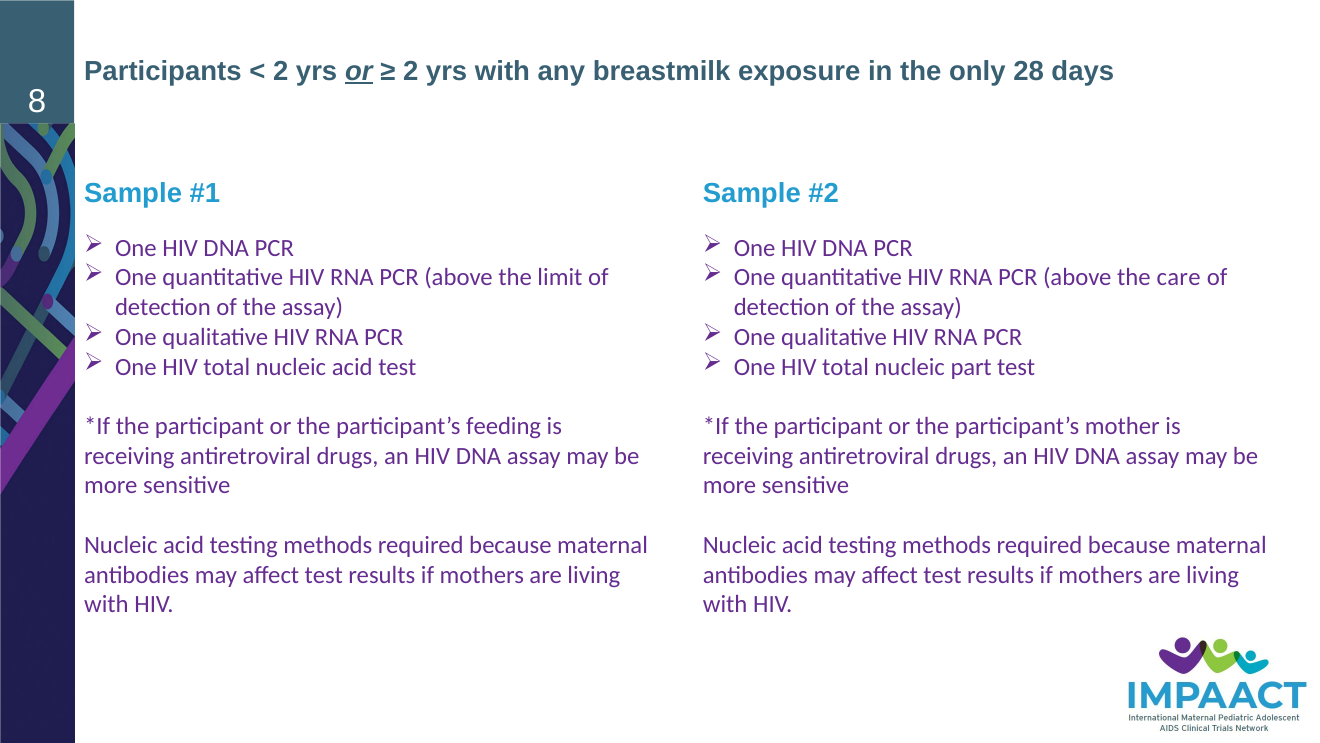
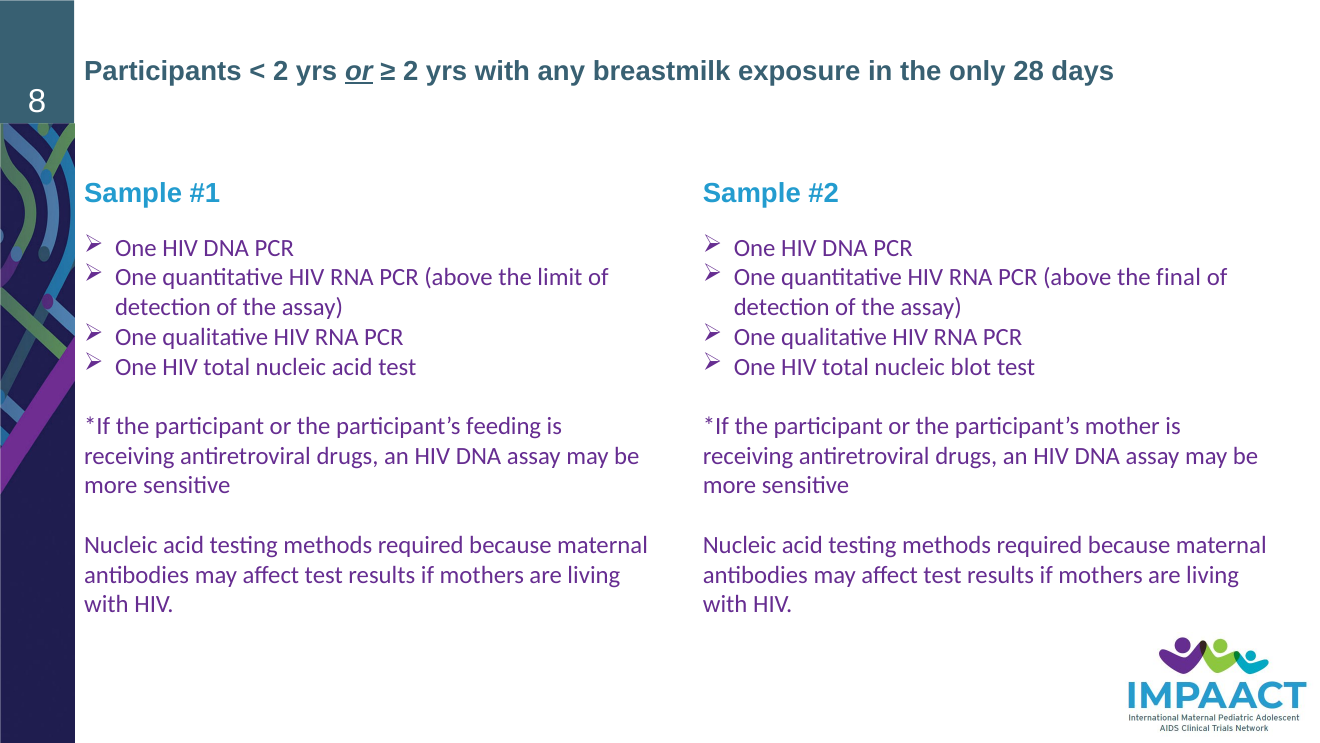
care: care -> final (1179, 278)
part: part -> blot (971, 367)
